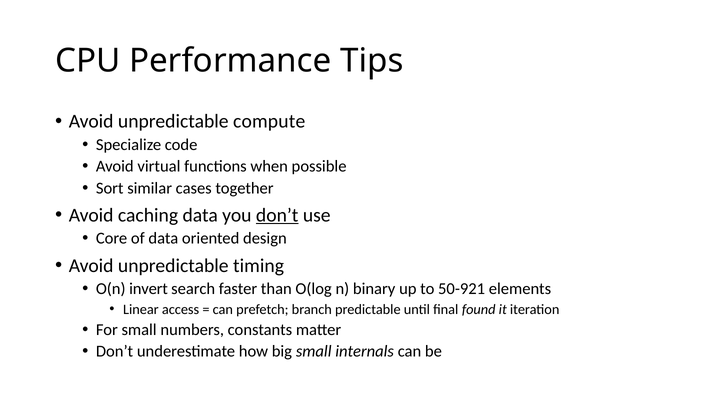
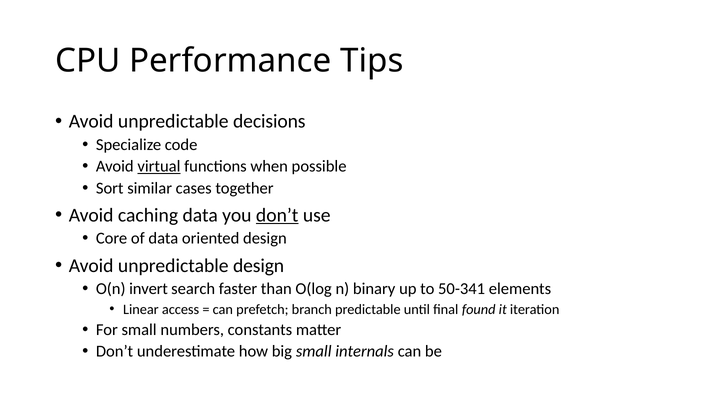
compute: compute -> decisions (269, 122)
virtual underline: none -> present (159, 167)
unpredictable timing: timing -> design (259, 266)
50-921: 50-921 -> 50-341 (462, 289)
